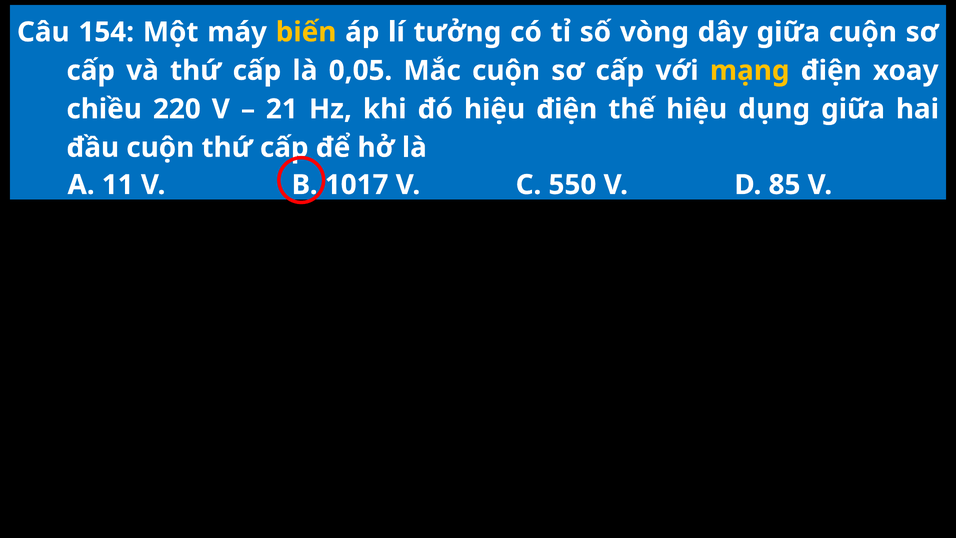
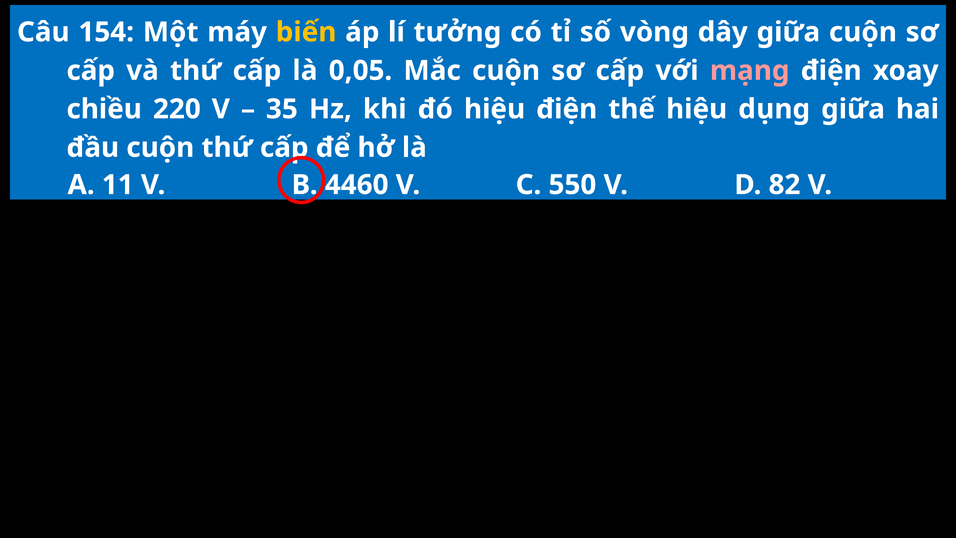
mạng colour: yellow -> pink (750, 71)
21: 21 -> 35 (282, 109)
1017: 1017 -> 4460 (357, 185)
85: 85 -> 82 (784, 185)
